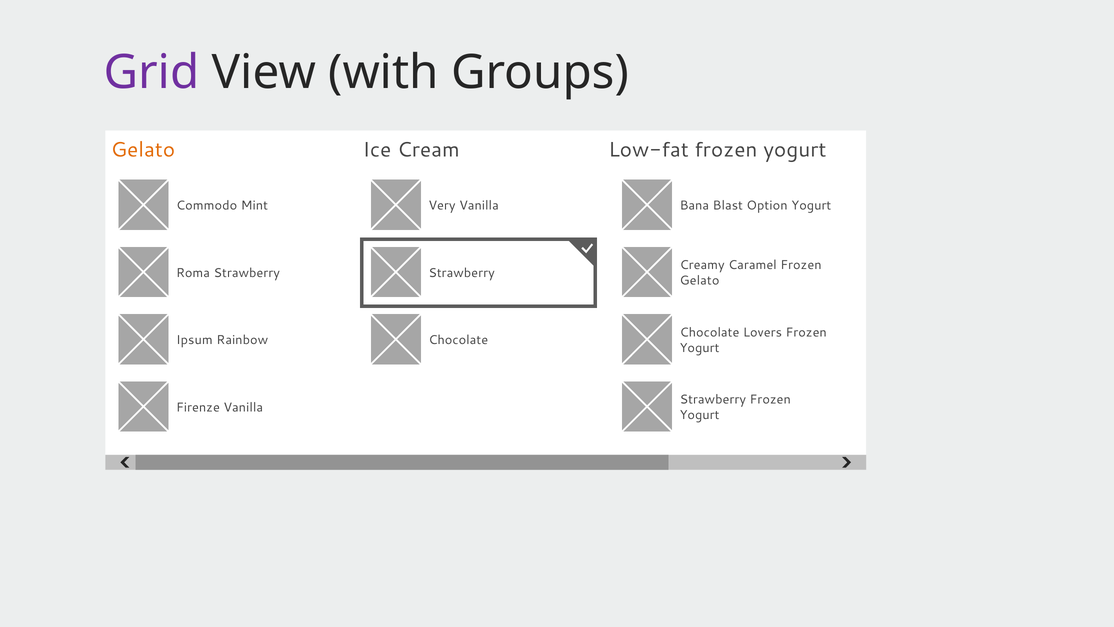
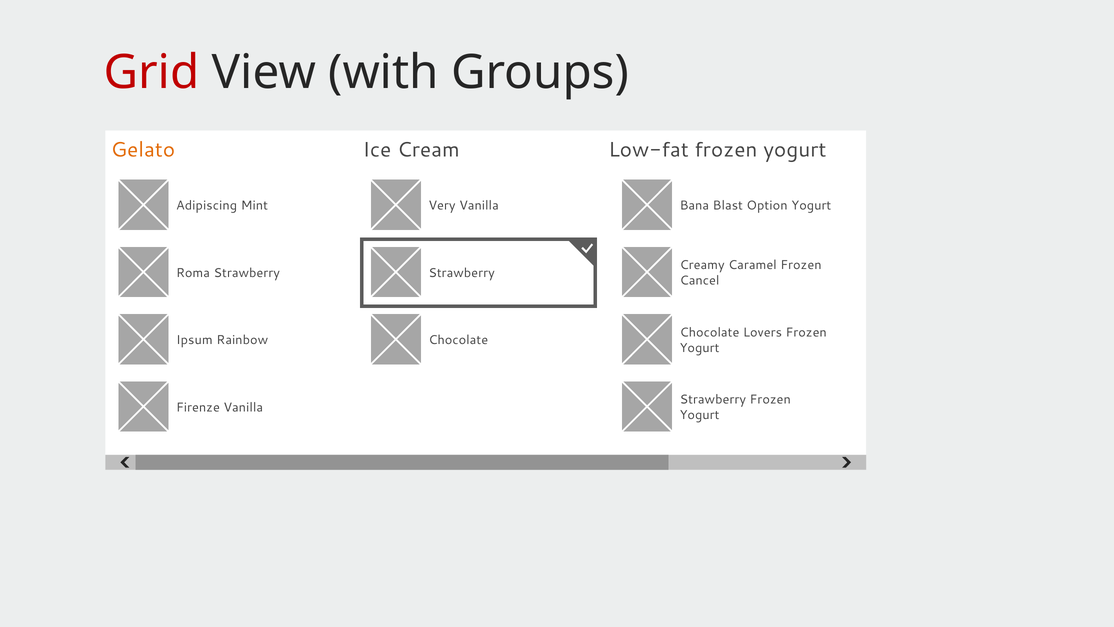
Grid colour: purple -> red (152, 73)
Commodo: Commodo -> Adipiscing (207, 206)
Gelato: Gelato -> Cancel (700, 280)
